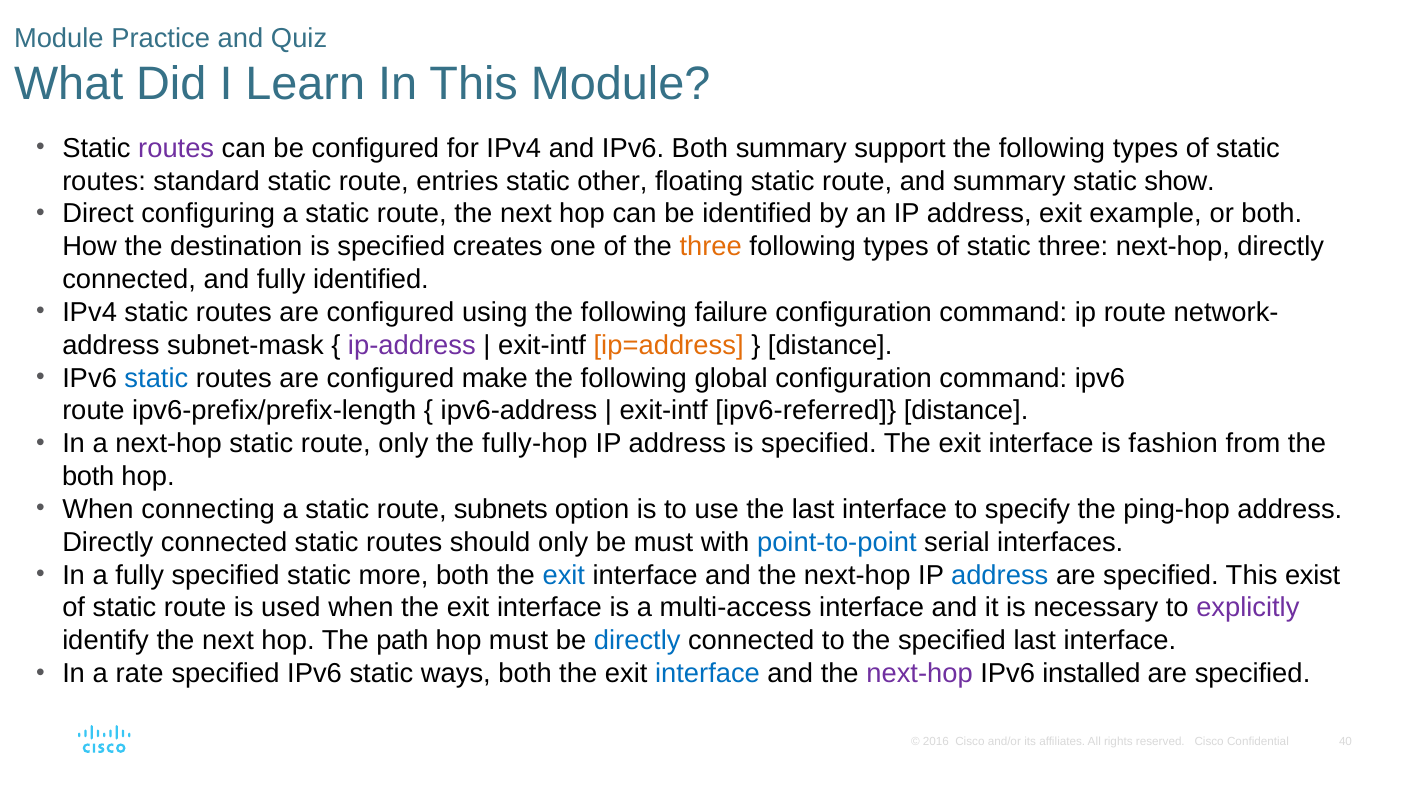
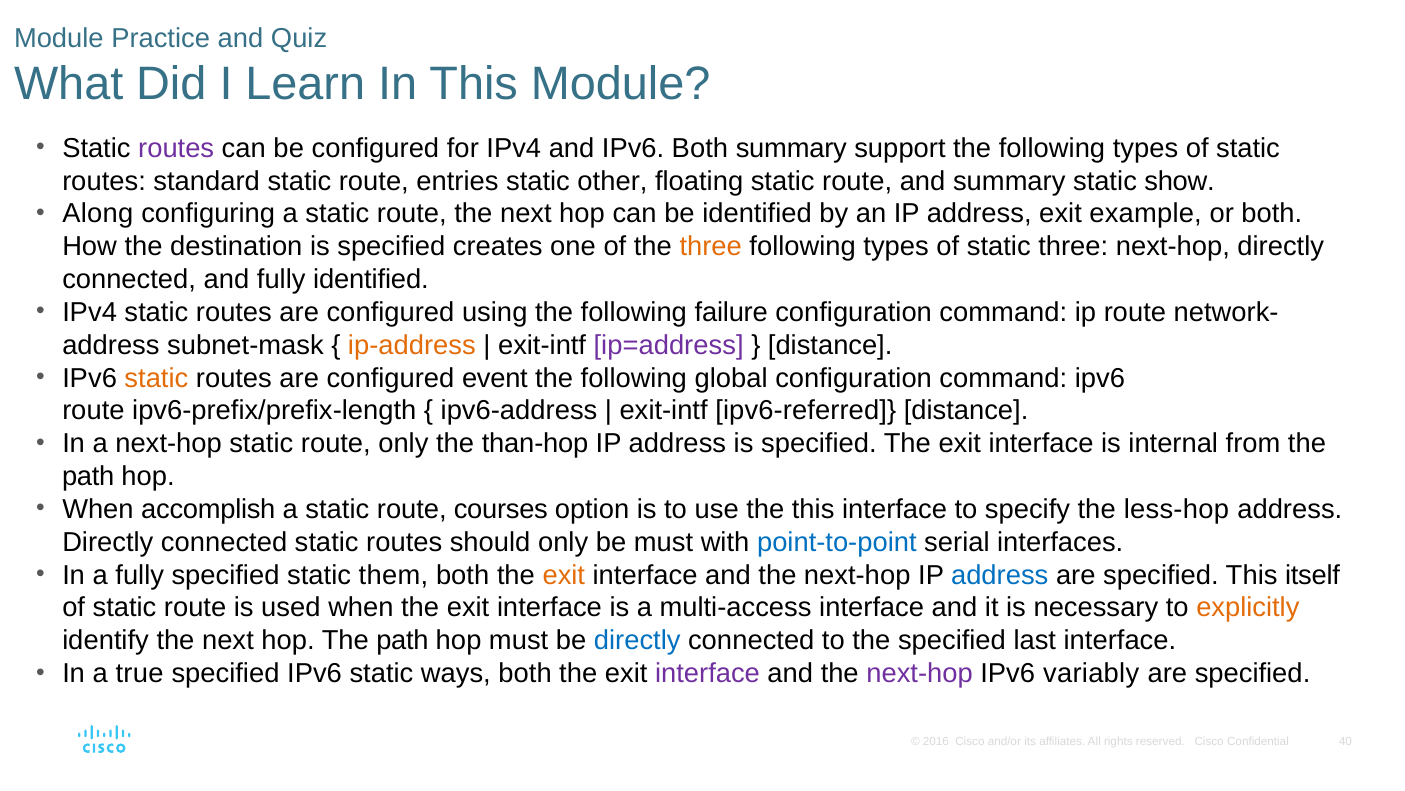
Direct: Direct -> Along (98, 214)
ip-address colour: purple -> orange (412, 345)
ip=address colour: orange -> purple (669, 345)
static colour: blue -> orange (156, 378)
make: make -> event (495, 378)
fully-hop: fully-hop -> than-hop (535, 443)
fashion: fashion -> internal (1173, 443)
both: both -> path (88, 476)
connecting: connecting -> accomplish (208, 509)
subnets: subnets -> courses (501, 509)
the last: last -> this (813, 509)
ping-hop: ping-hop -> less-hop (1176, 509)
more: more -> them (393, 575)
exit colour: blue -> orange (564, 575)
exist: exist -> itself (1313, 575)
explicitly colour: purple -> orange (1248, 607)
rate: rate -> true (140, 673)
interface colour: blue -> purple (707, 673)
installed: installed -> variably (1091, 673)
